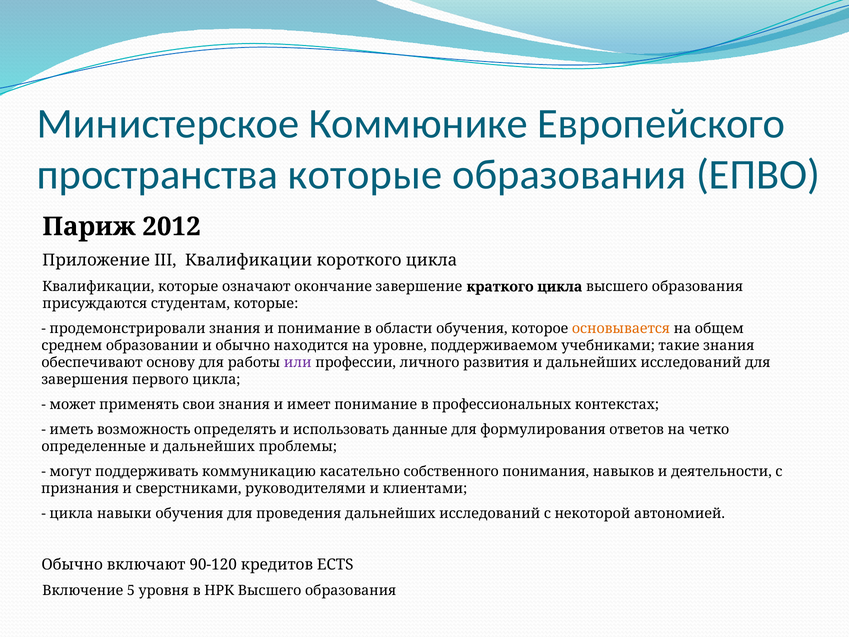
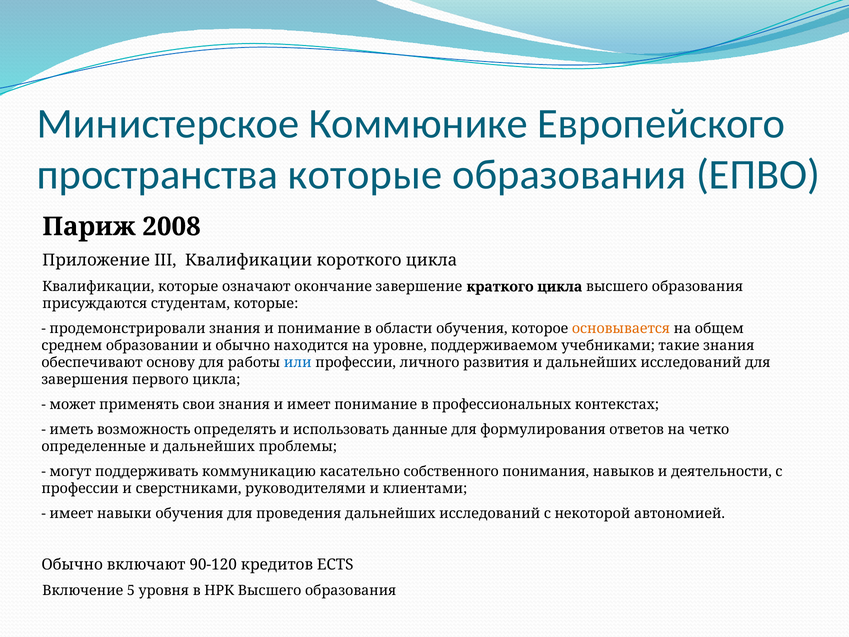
2012: 2012 -> 2008 (171, 227)
или colour: purple -> blue (298, 363)
признания: признания -> профессии (80, 488)
цикла: цикла -> имеет (71, 513)
